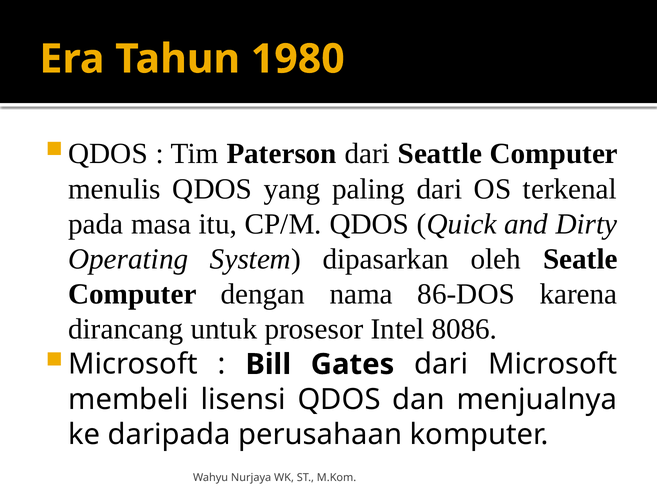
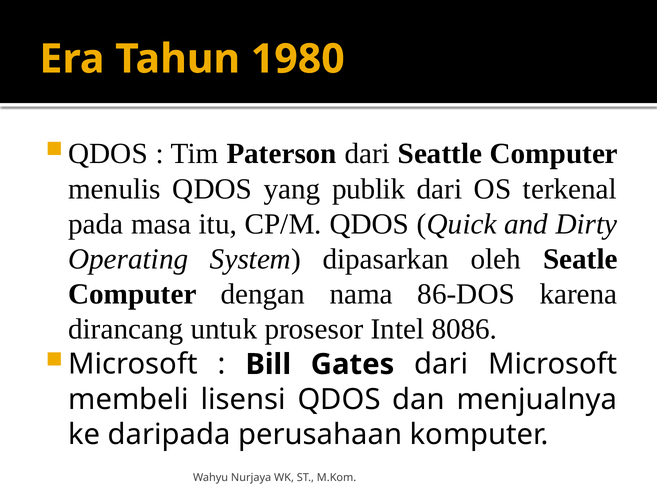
paling: paling -> publik (369, 189)
